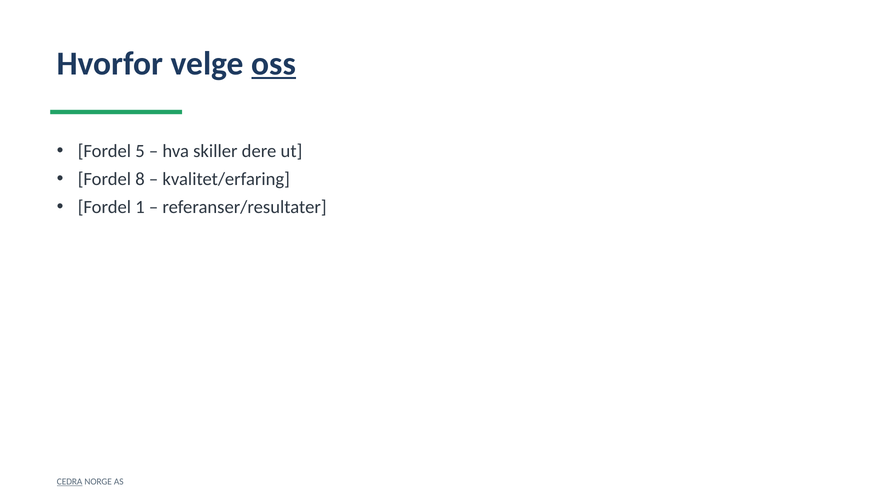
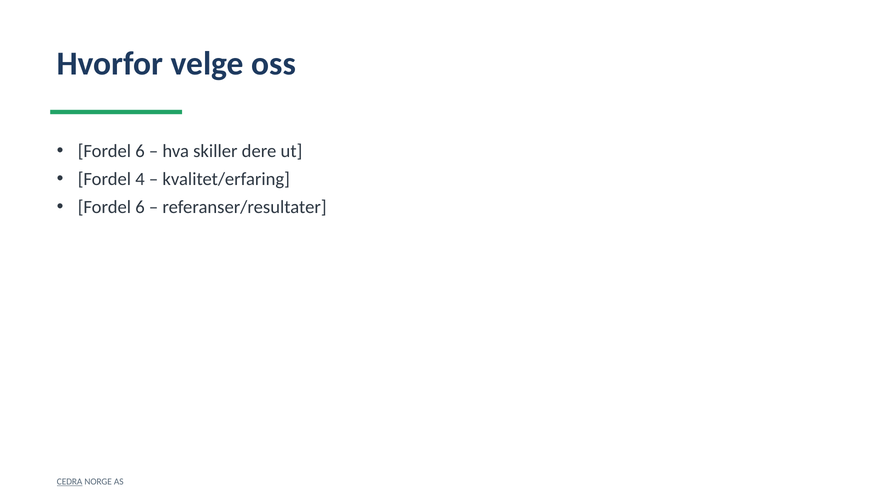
oss underline: present -> none (274, 64)
5: 5 -> 6 (140, 151)
8: 8 -> 4 (140, 179)
1: 1 -> 6 (140, 207)
